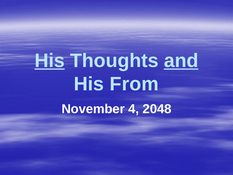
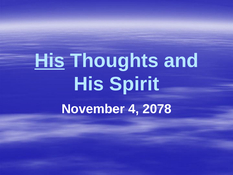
and underline: present -> none (181, 61)
From: From -> Spirit (134, 84)
2048: 2048 -> 2078 (157, 109)
